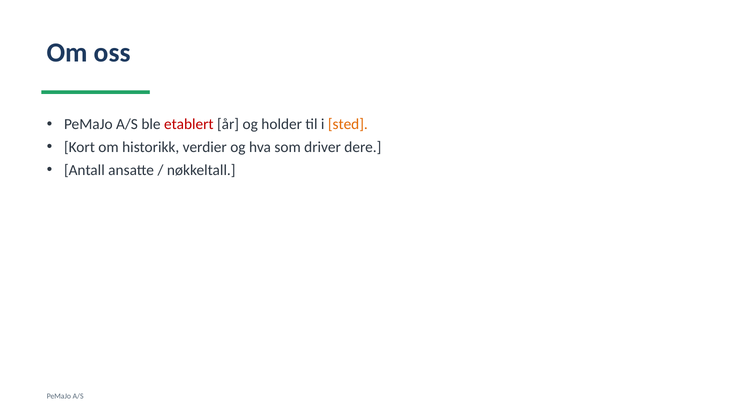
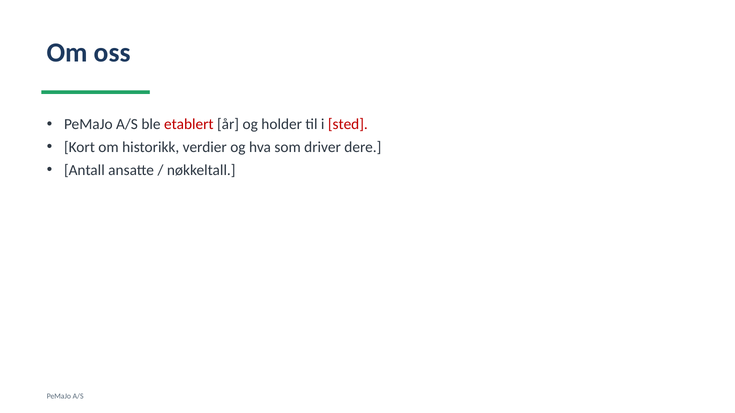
sted colour: orange -> red (348, 124)
